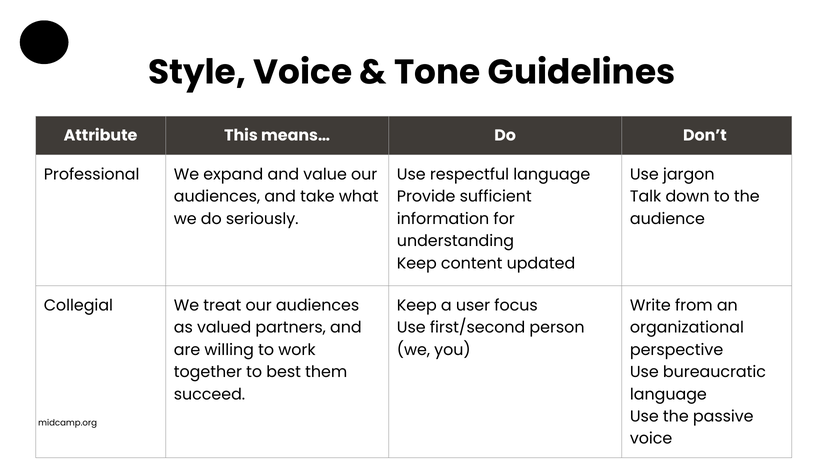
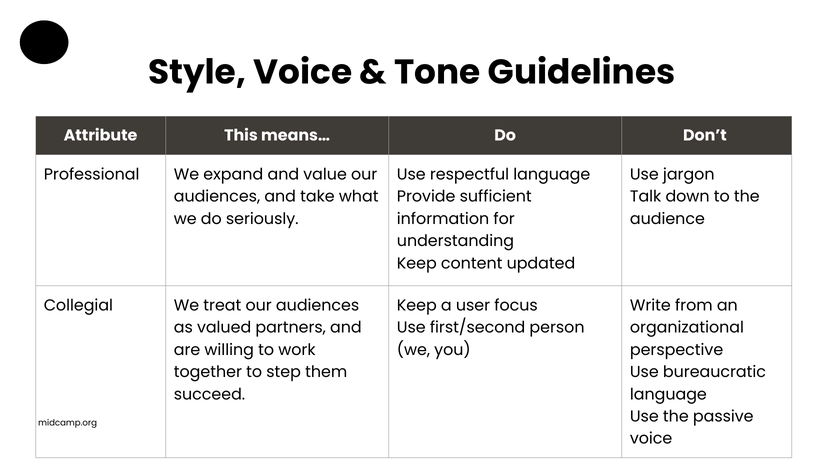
best: best -> step (284, 372)
